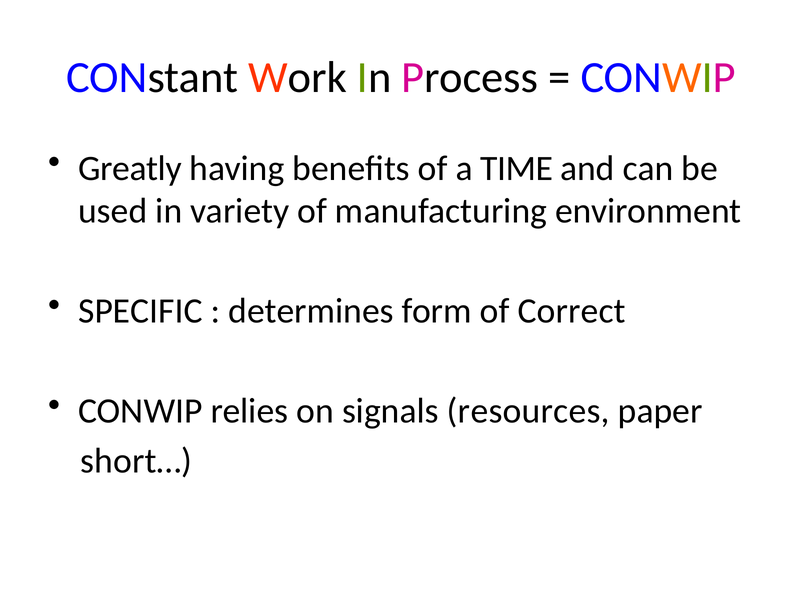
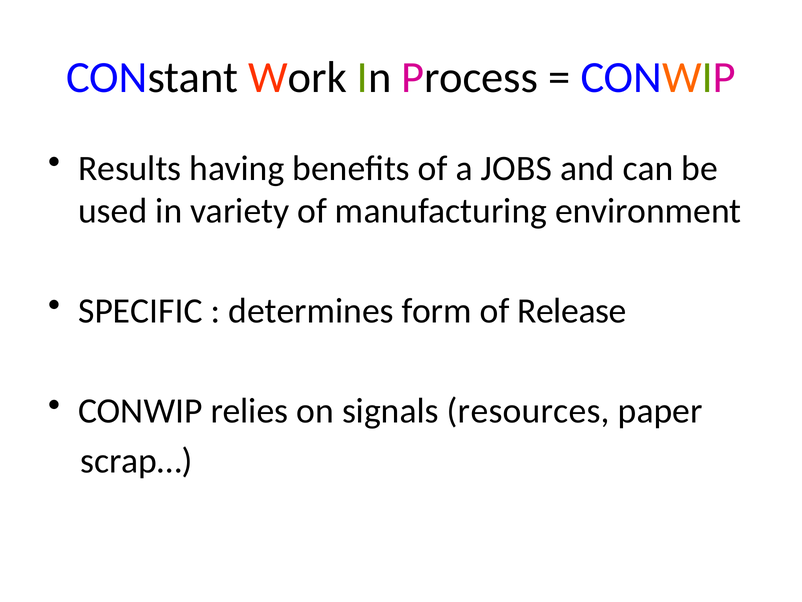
Greatly: Greatly -> Results (130, 168)
TIME: TIME -> JOBS (516, 168)
Correct: Correct -> Release (572, 311)
short…: short… -> scrap… (136, 461)
